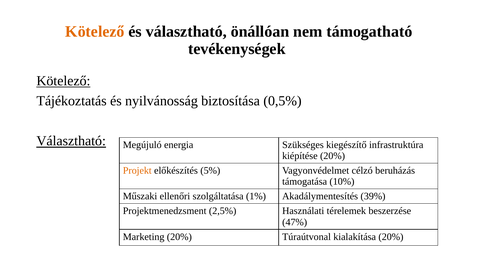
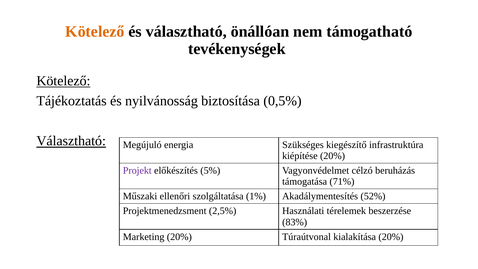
Projekt colour: orange -> purple (137, 171)
10%: 10% -> 71% (342, 182)
39%: 39% -> 52% (373, 196)
47%: 47% -> 83% (295, 222)
